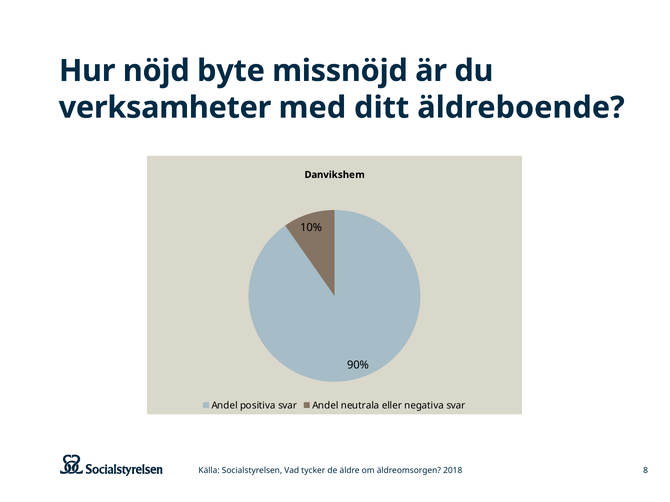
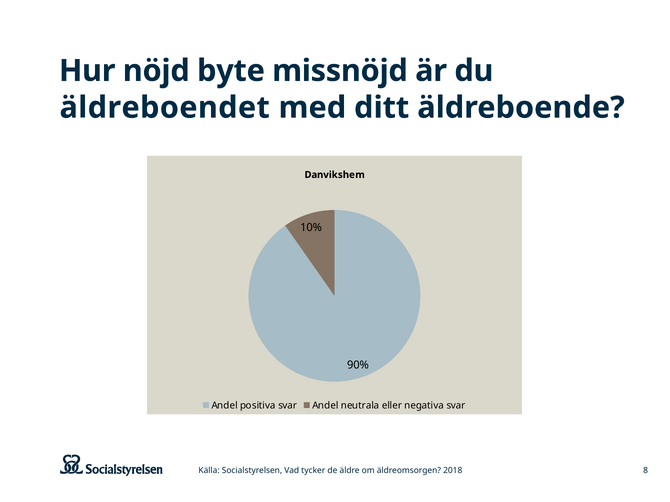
verksamheter: verksamheter -> äldreboendet (165, 108)
